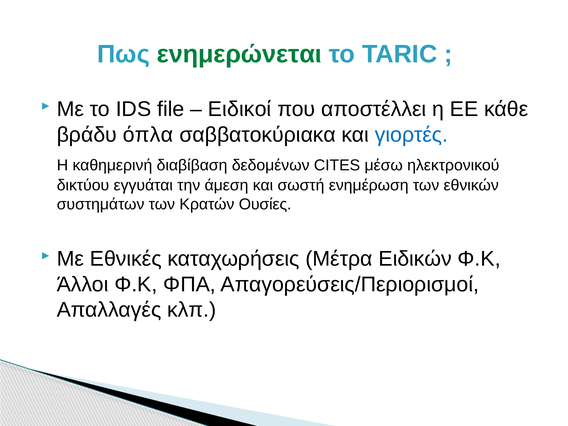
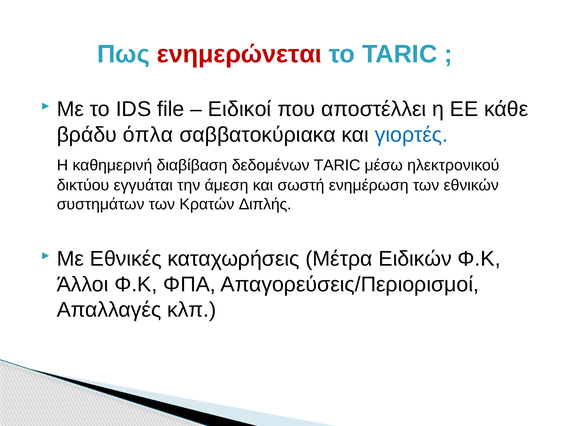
ενημερώνεται colour: green -> red (239, 54)
CITES: CITES -> ΤARIC (337, 165)
Ουσίες: Ουσίες -> Διπλής (265, 204)
